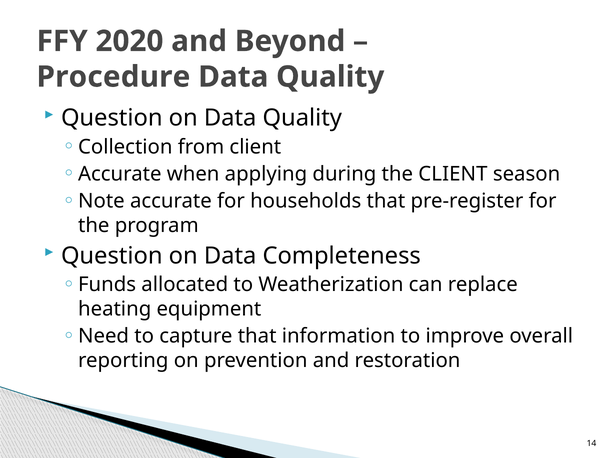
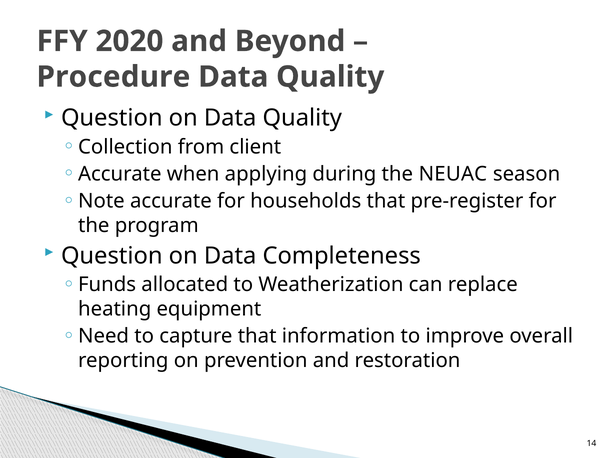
the CLIENT: CLIENT -> NEUAC (453, 174)
